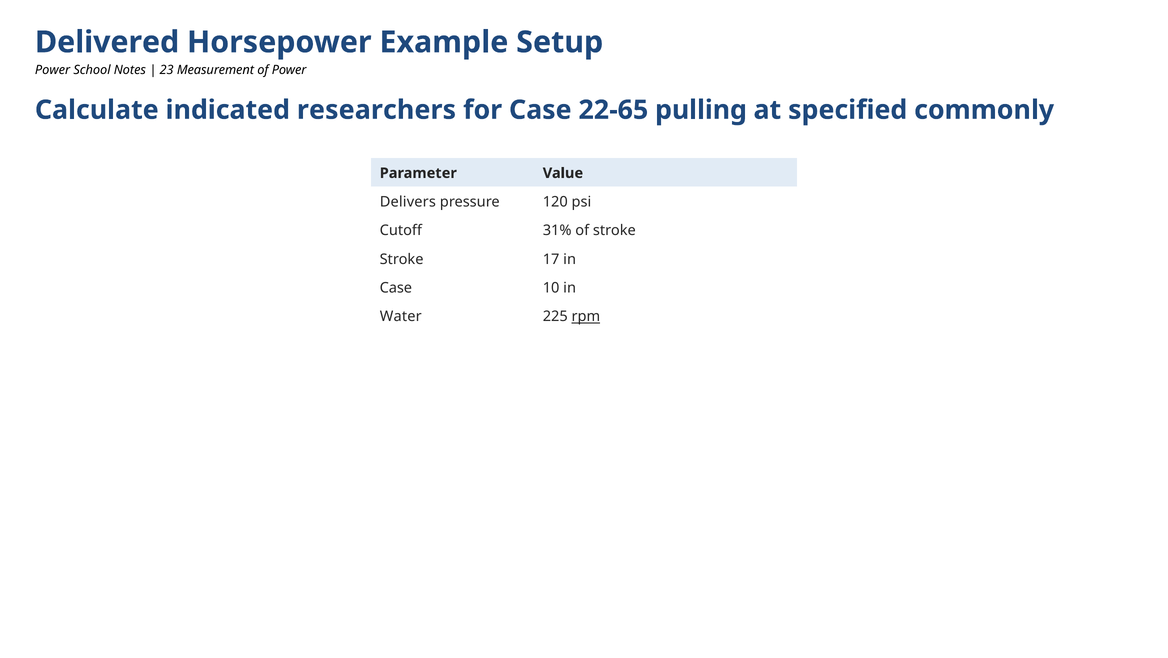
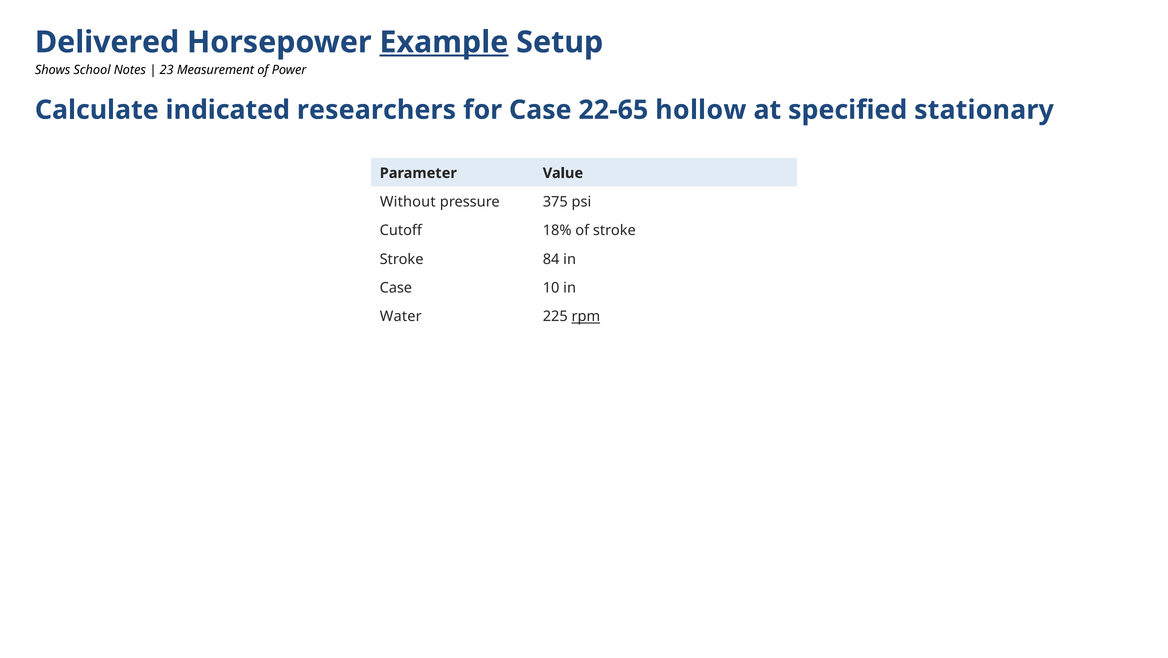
Example underline: none -> present (444, 42)
Power: Power -> Shows (53, 70)
pulling: pulling -> hollow (701, 110)
commonly: commonly -> stationary (984, 110)
Delivers: Delivers -> Without (408, 202)
120: 120 -> 375 (555, 202)
31%: 31% -> 18% (557, 230)
17: 17 -> 84 (551, 259)
